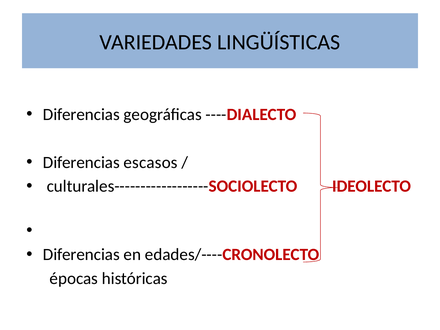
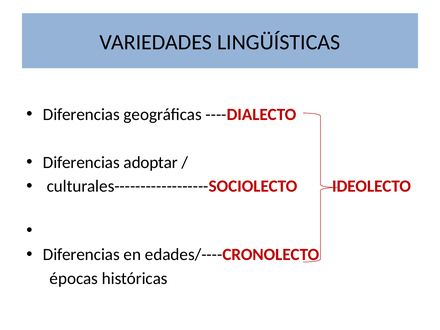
escasos: escasos -> adoptar (151, 162)
